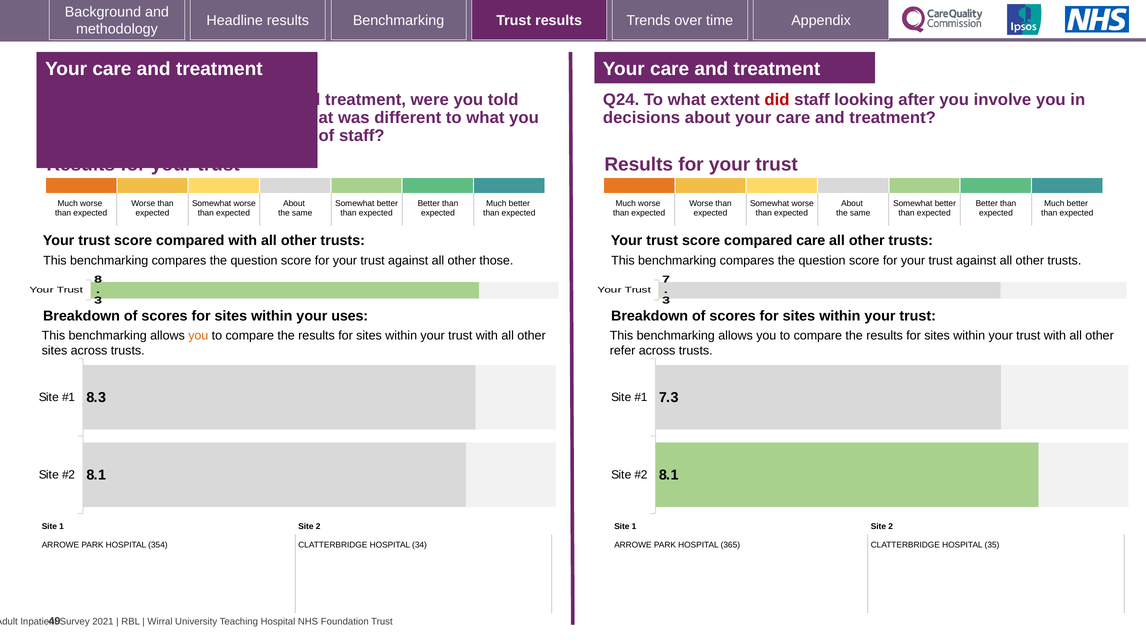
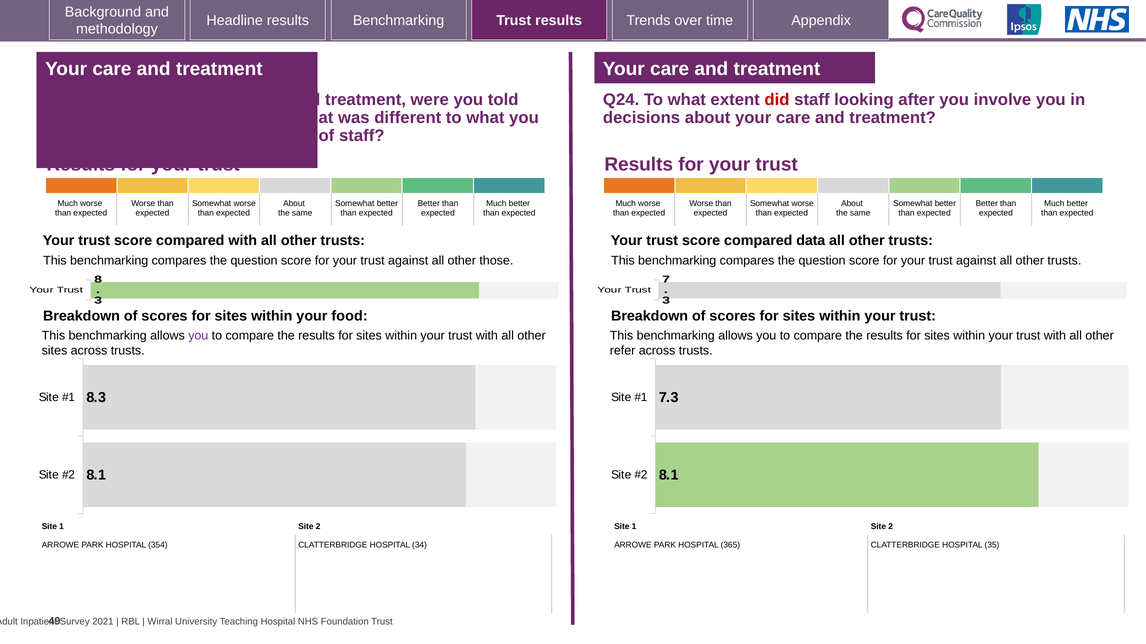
compared care: care -> data (811, 241)
uses: uses -> food (350, 316)
you colour: orange -> purple (198, 336)
